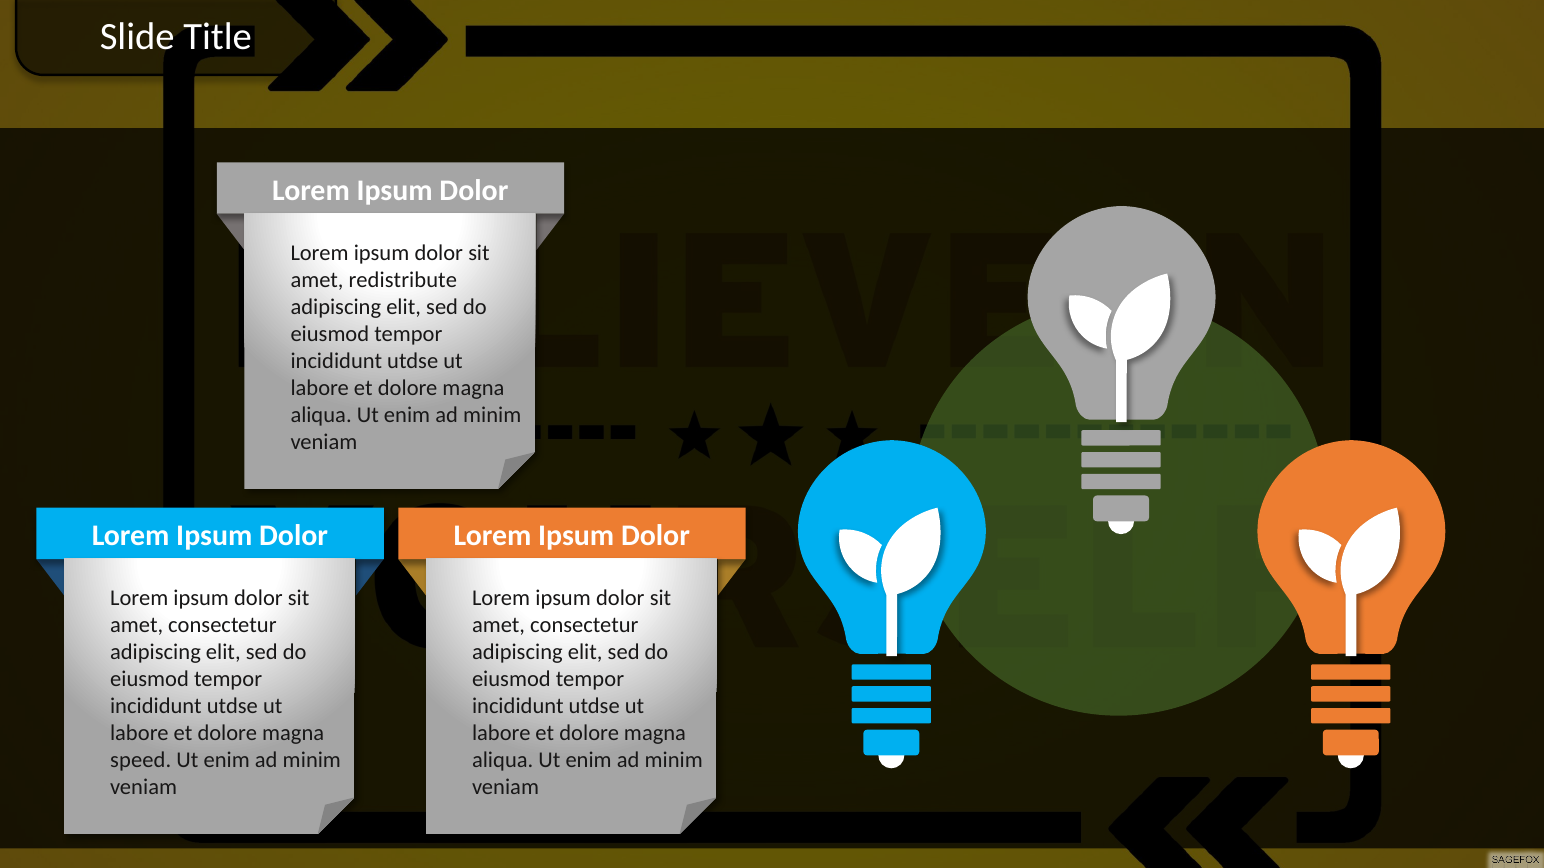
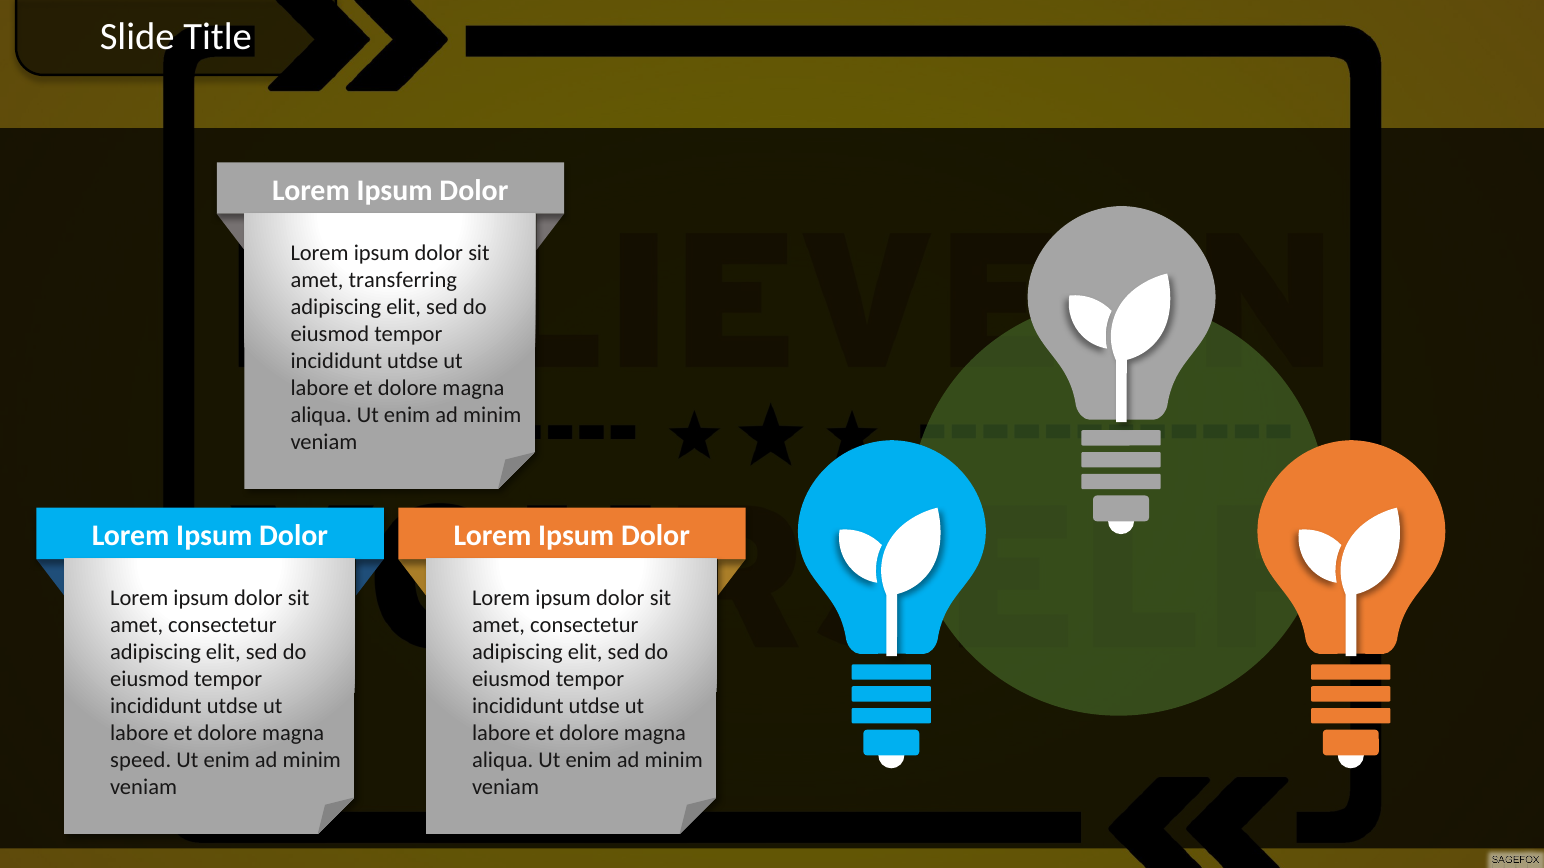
redistribute: redistribute -> transferring (403, 280)
